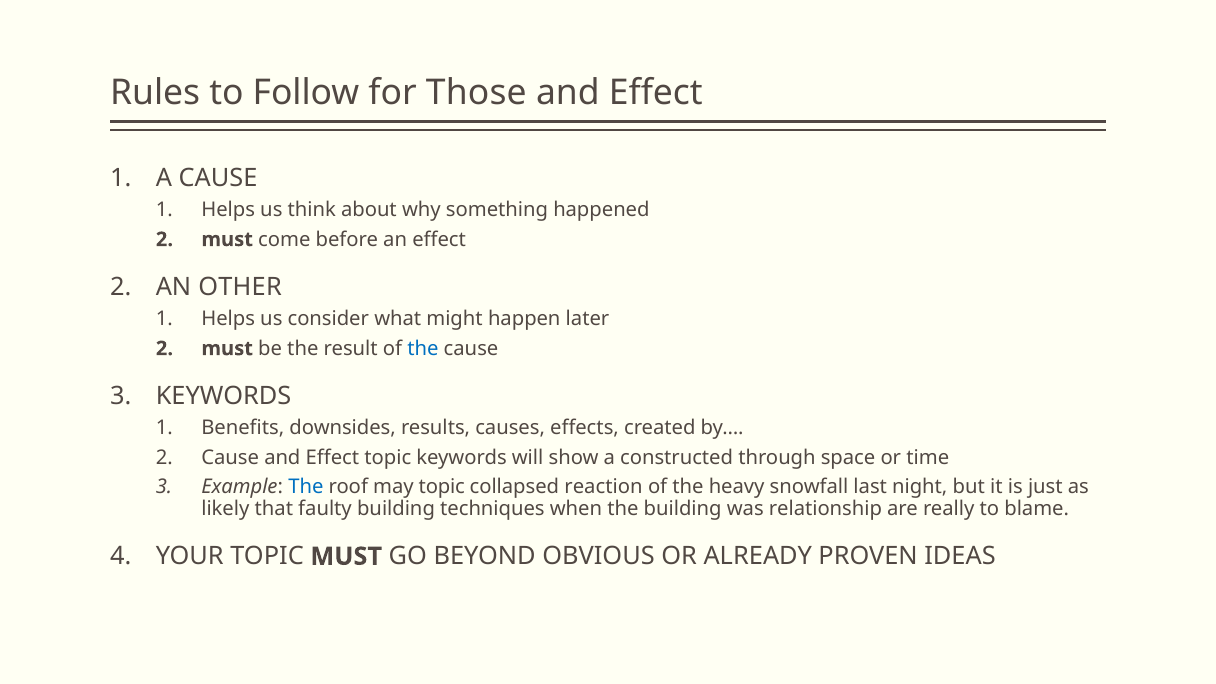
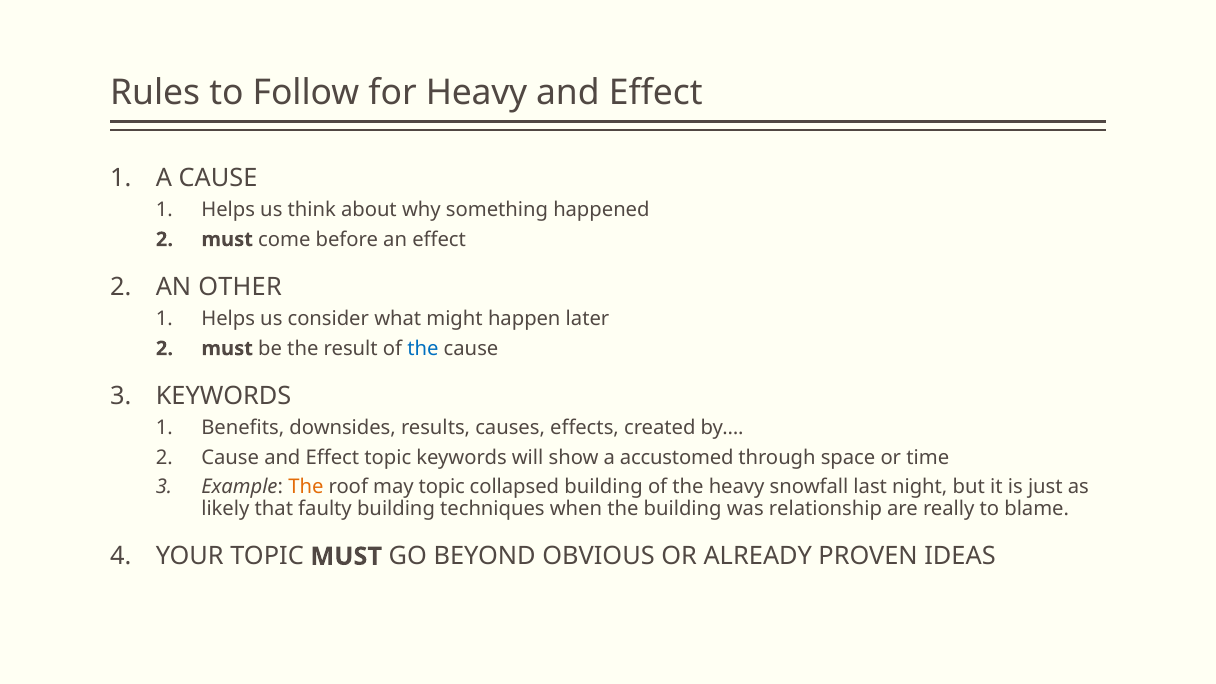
for Those: Those -> Heavy (477, 93)
constructed: constructed -> accustomed (677, 458)
The colour: blue -> orange (306, 487)
collapsed reaction: reaction -> building (604, 487)
